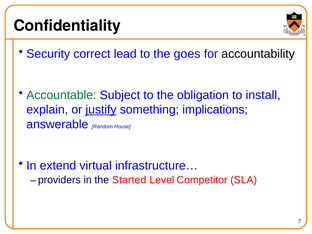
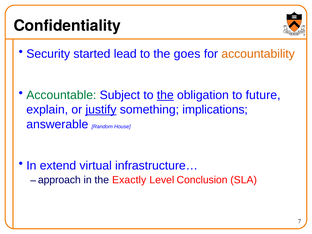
correct: correct -> started (92, 54)
accountability colour: black -> orange (258, 54)
the underline: none -> present (165, 95)
install: install -> future (263, 95)
providers: providers -> approach (59, 180)
Started: Started -> Exactly (129, 180)
Competitor: Competitor -> Conclusion (202, 180)
